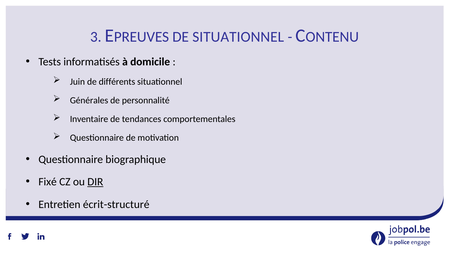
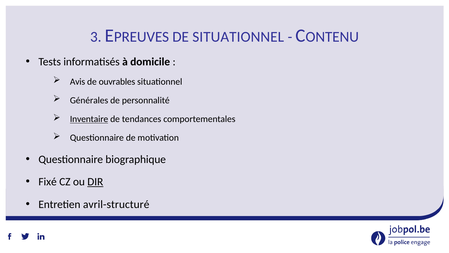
Juin: Juin -> Avis (78, 81)
différents: différents -> ouvrables (117, 81)
Inventaire underline: none -> present (89, 119)
écrit-structuré: écrit-structuré -> avril-structuré (116, 204)
